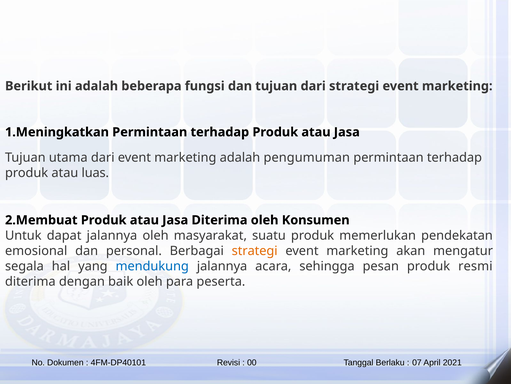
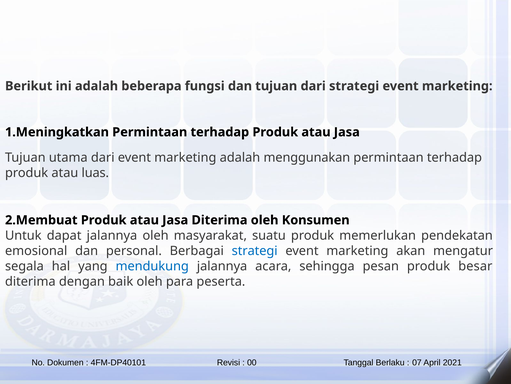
pengumuman: pengumuman -> menggunakan (307, 157)
strategi colour: orange -> blue (255, 250)
resmi: resmi -> besar (475, 266)
